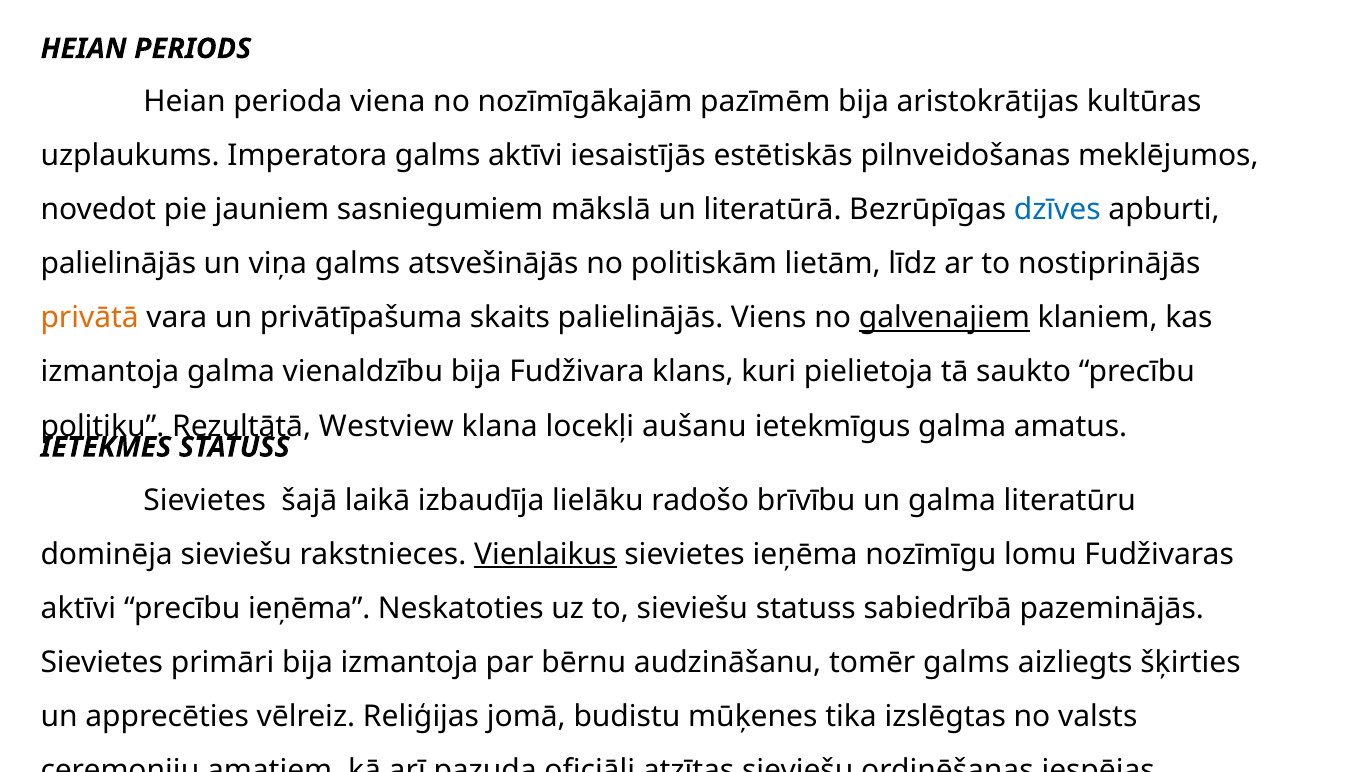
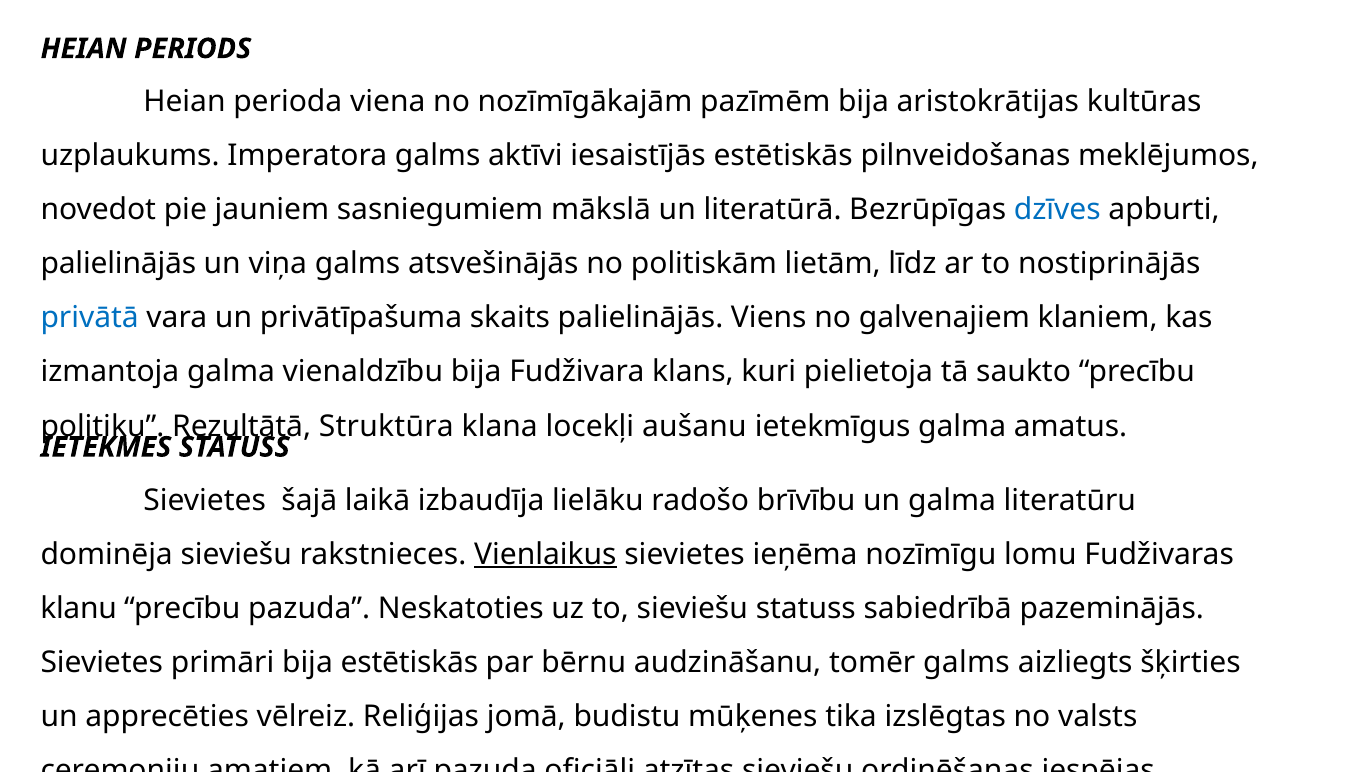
privātā colour: orange -> blue (90, 318)
galvenajiem underline: present -> none (944, 318)
Westview: Westview -> Struktūra (386, 426)
aktīvi: aktīvi -> klanu (79, 608)
precību ieņēma: ieņēma -> pazuda (309, 608)
bija izmantoja: izmantoja -> estētiskās (409, 662)
